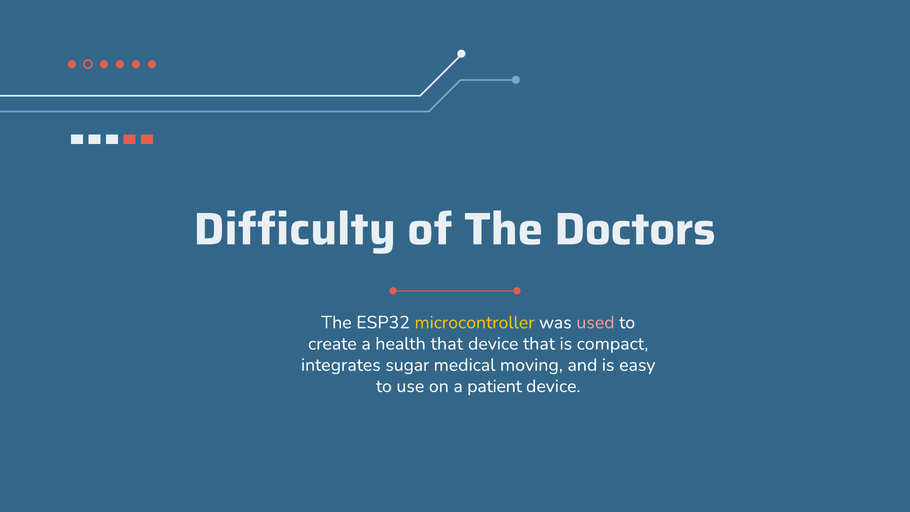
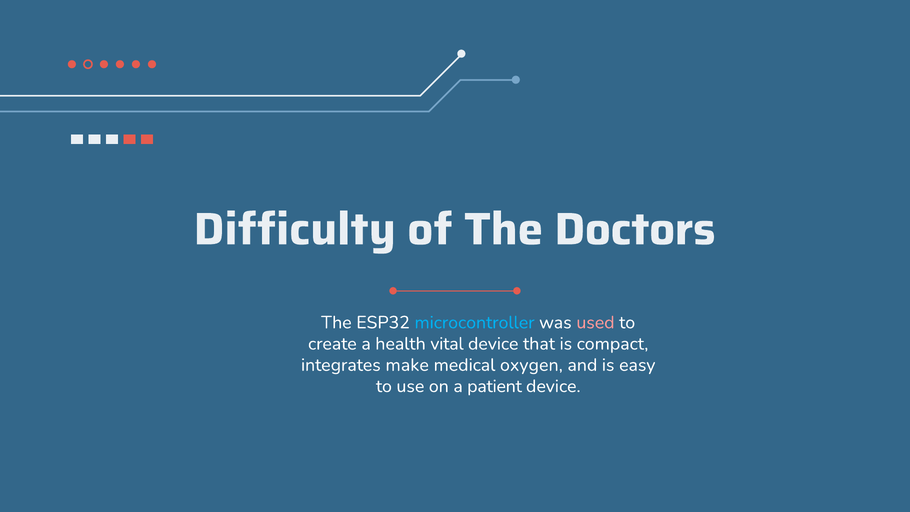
microcontroller colour: yellow -> light blue (475, 322)
health that: that -> vital (447, 344)
sugar: sugar -> make (407, 365)
moving: moving -> oxygen (531, 365)
